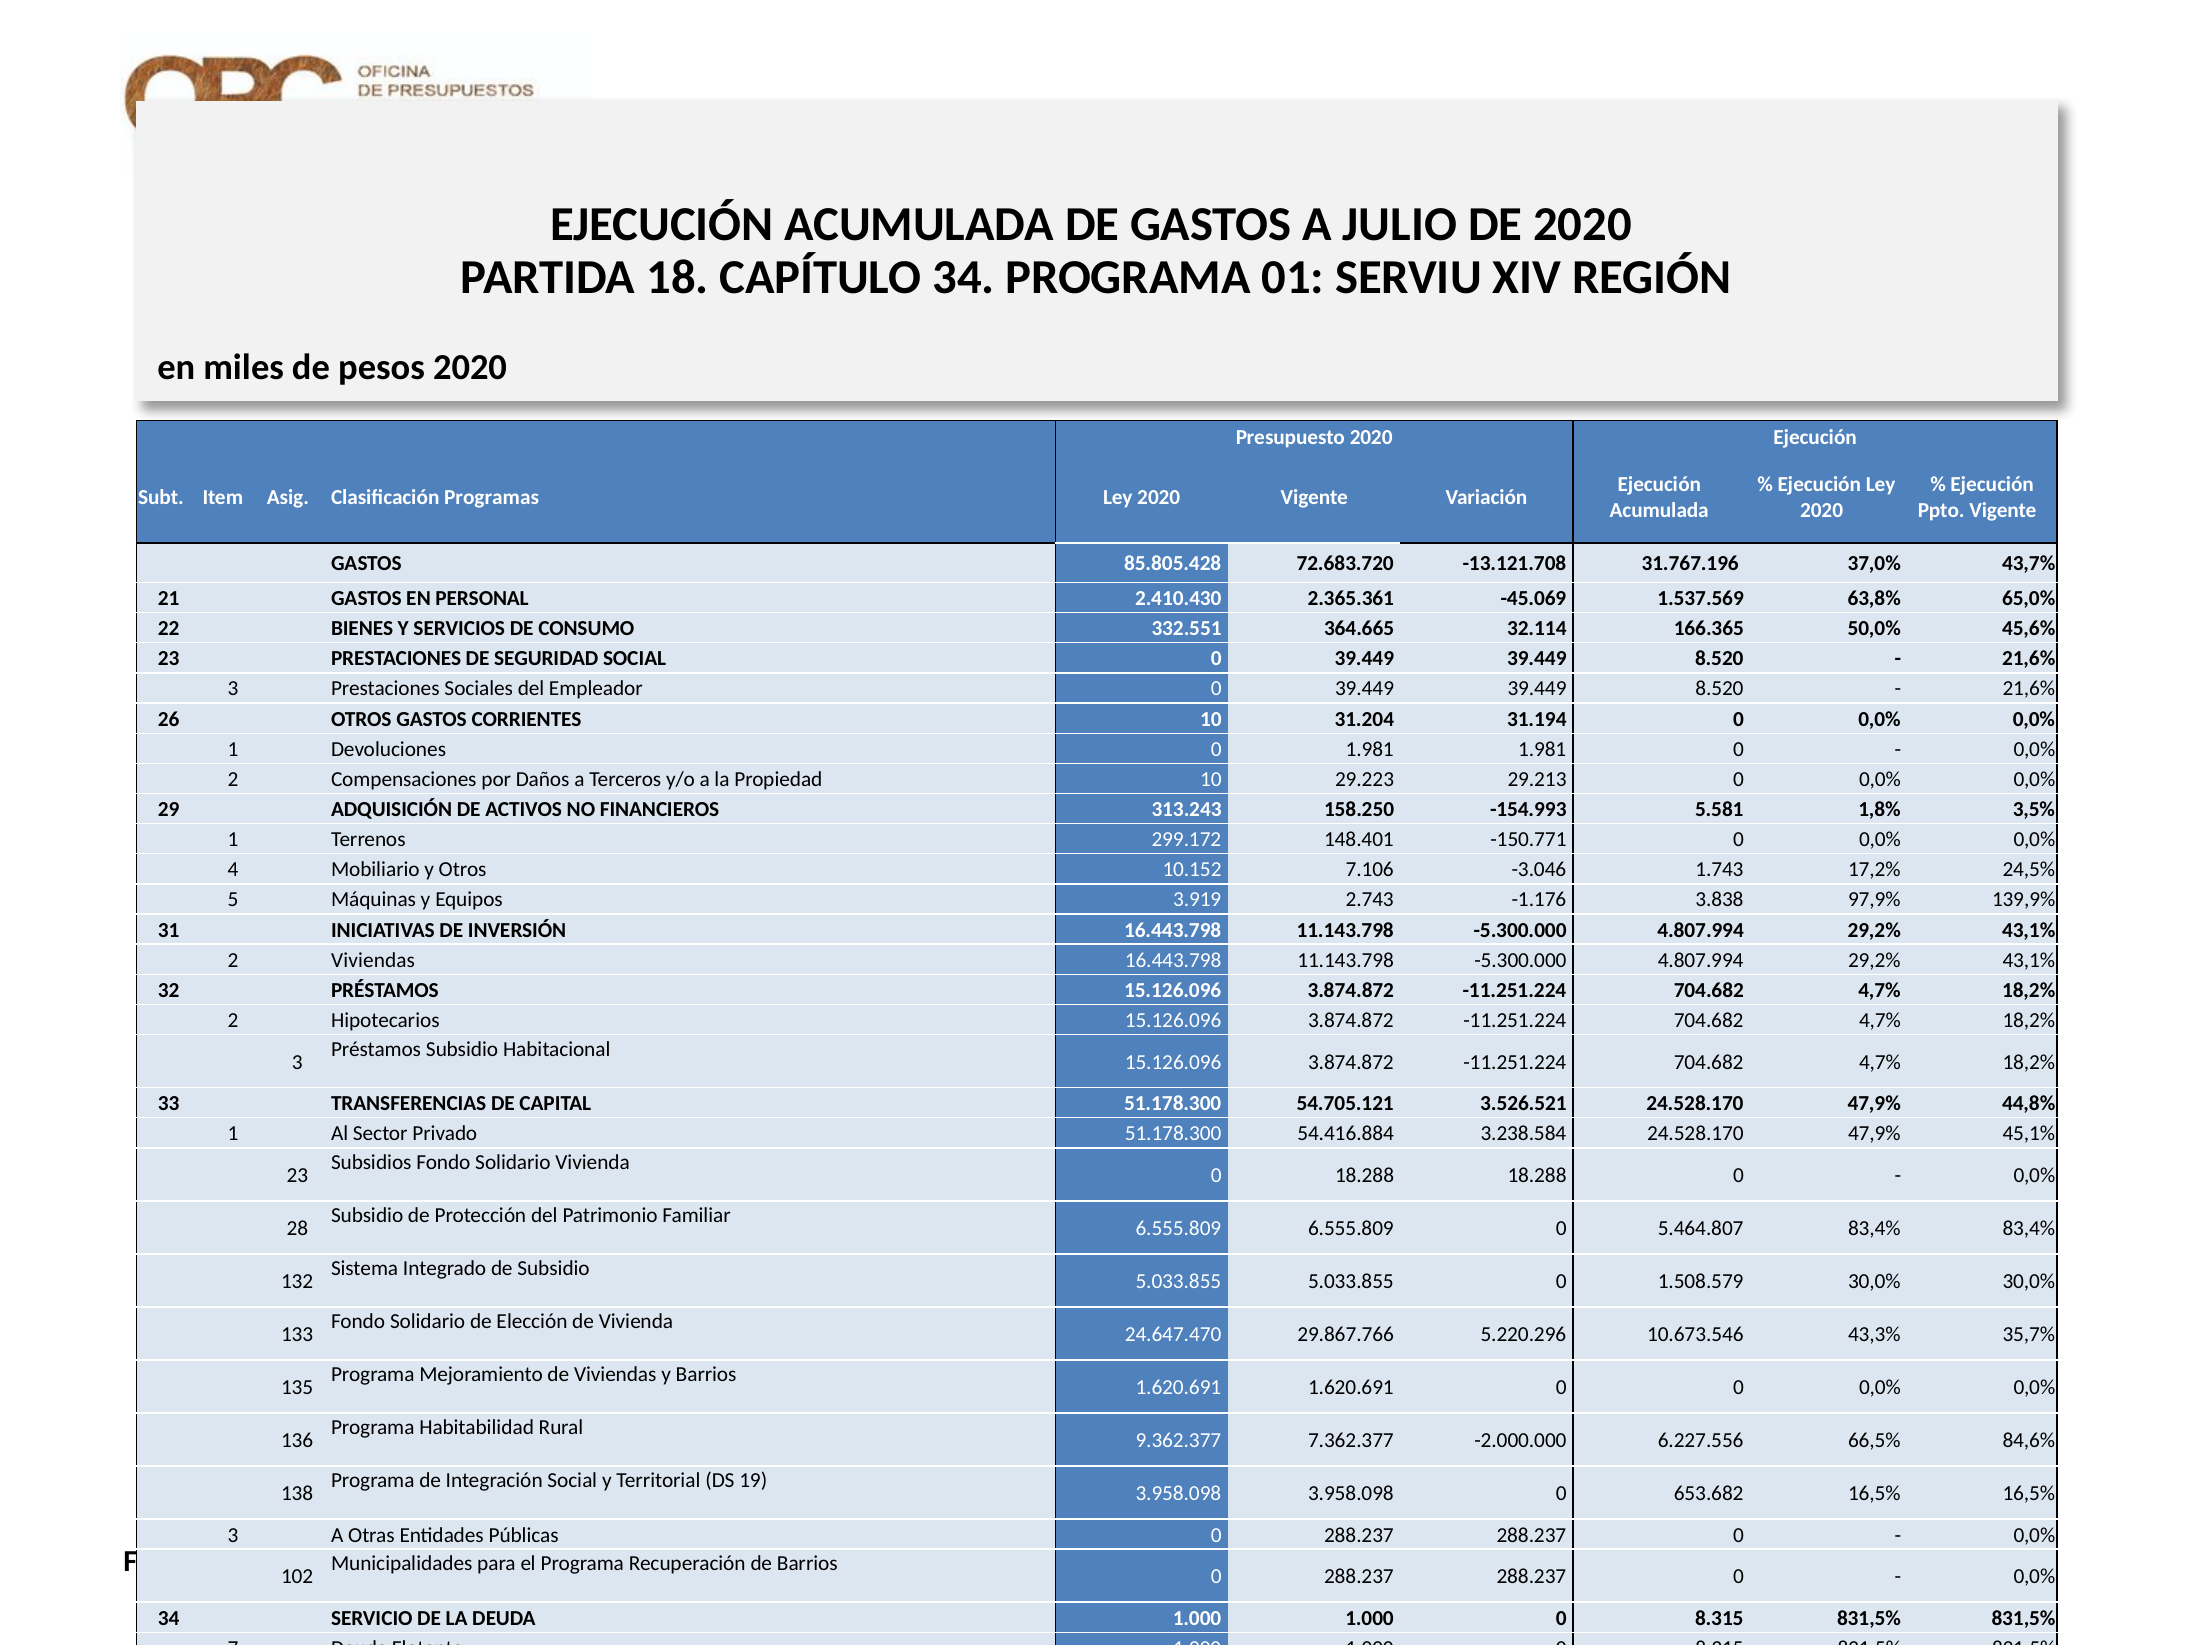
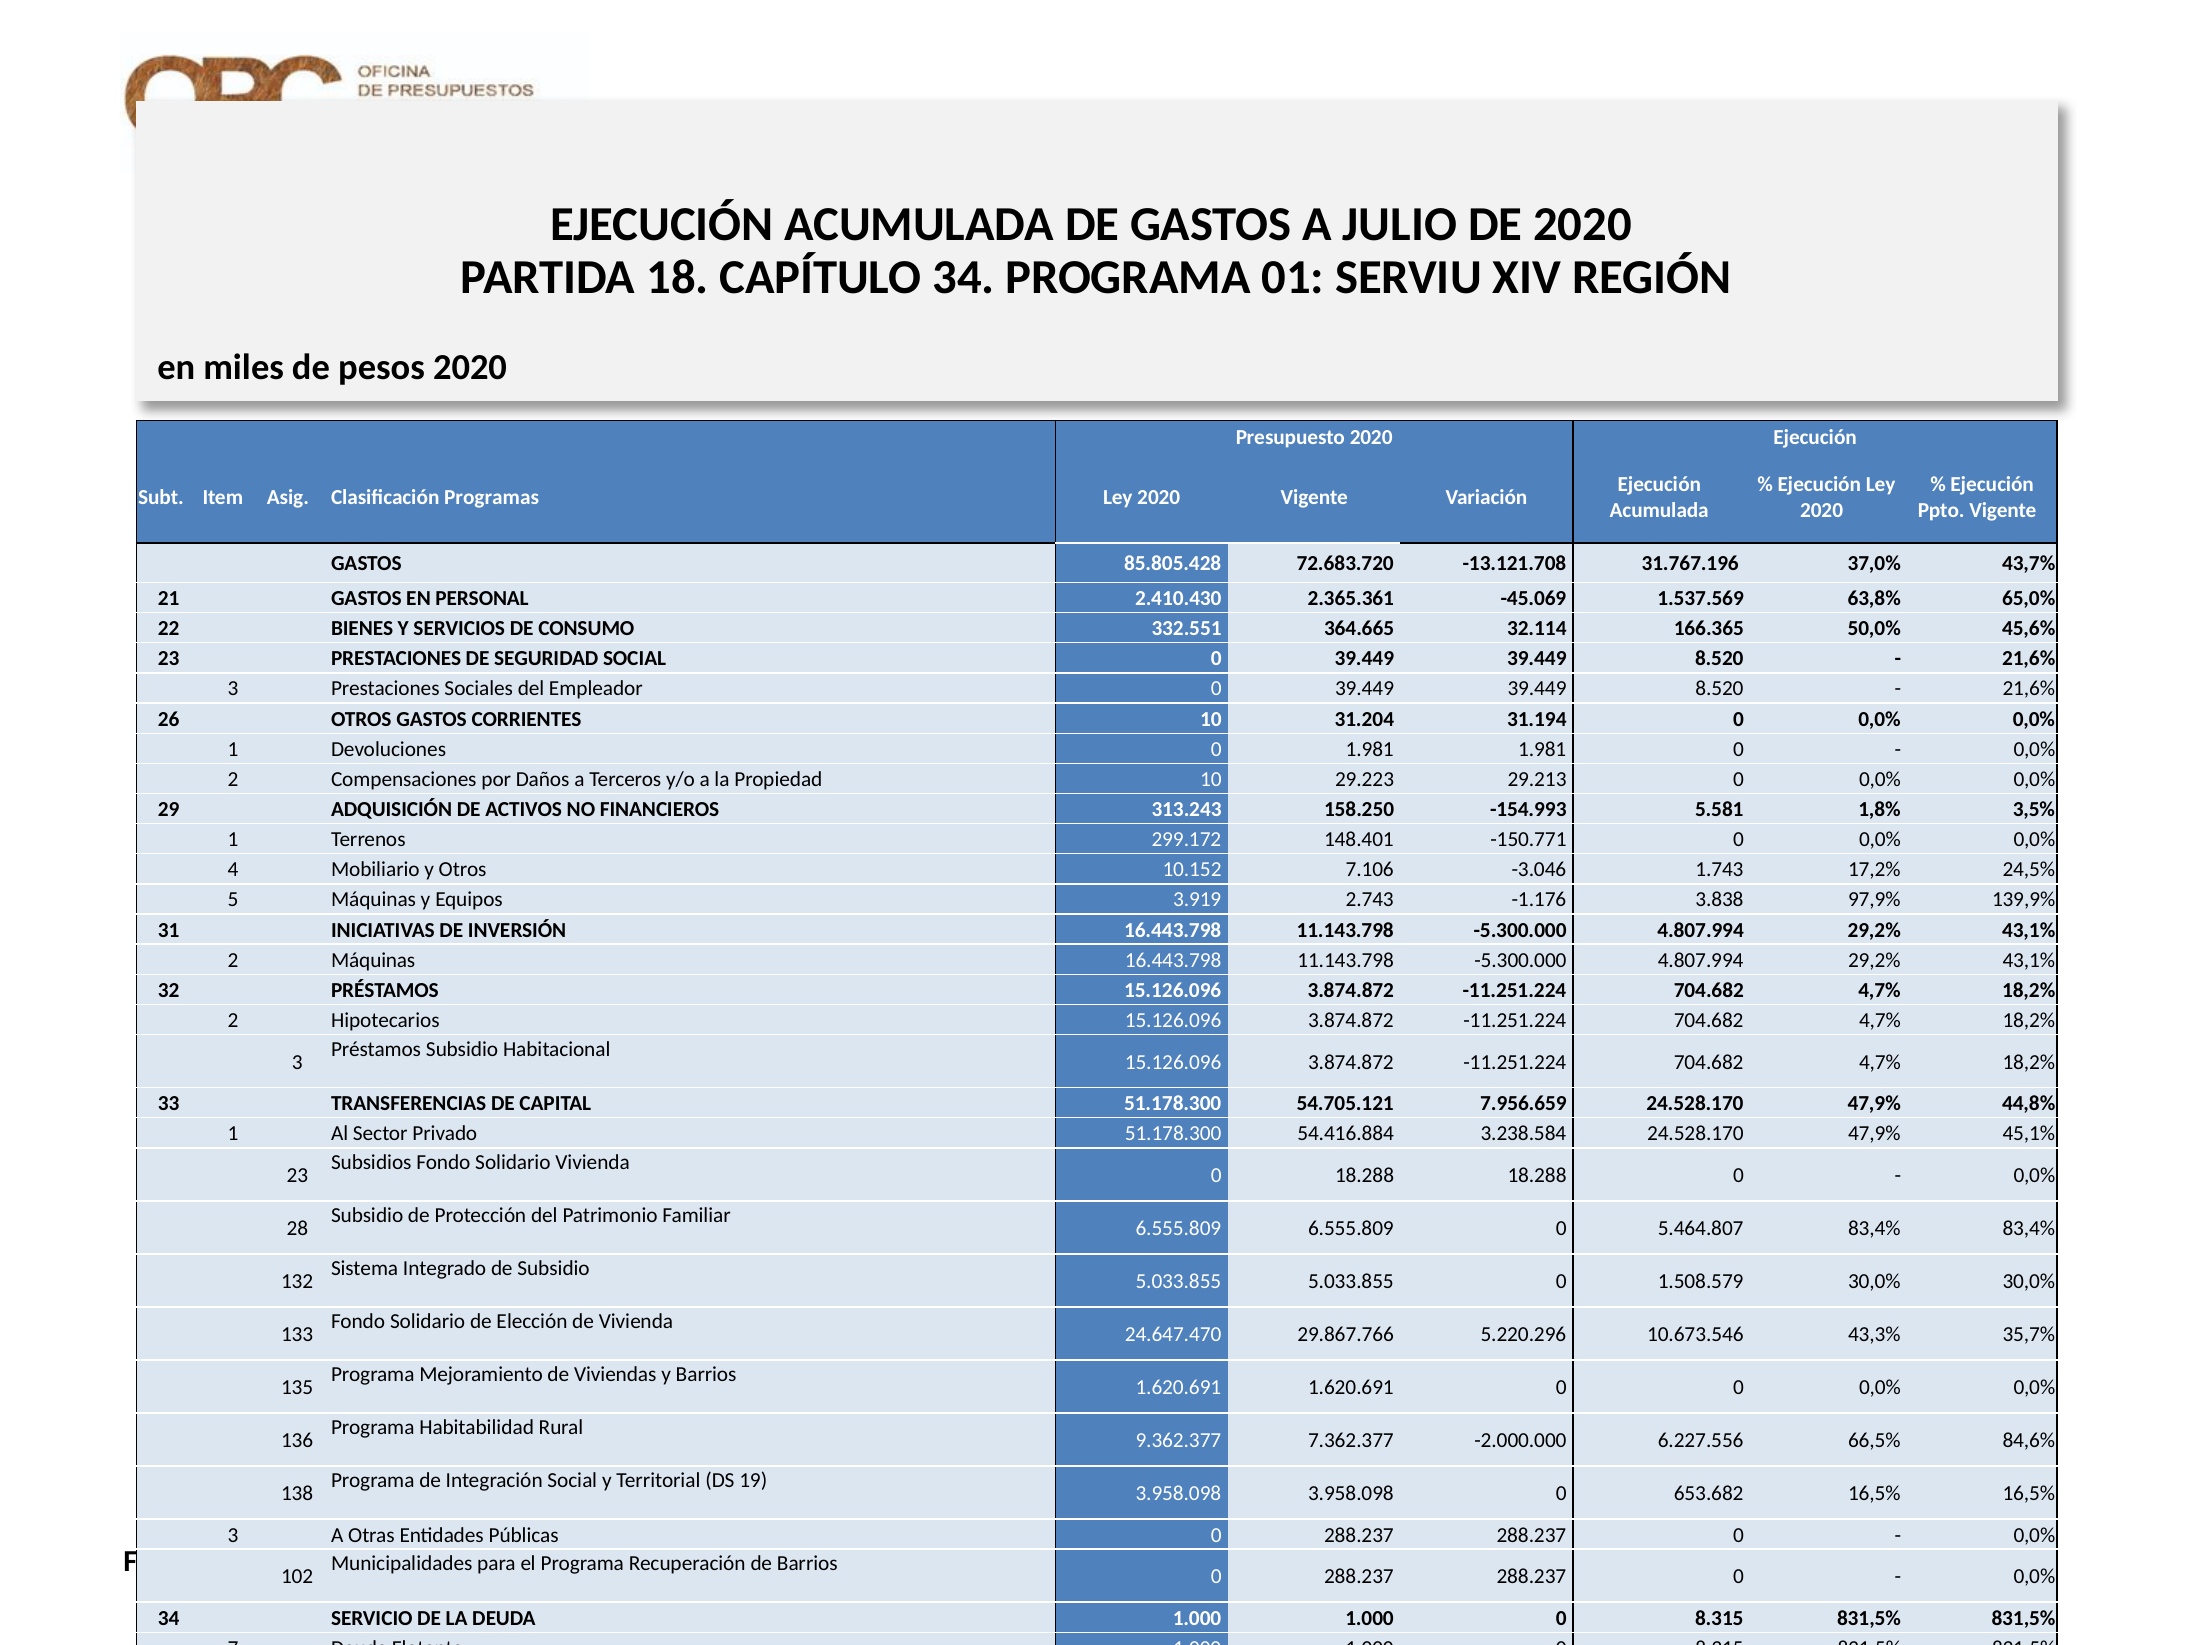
2 Viviendas: Viviendas -> Máquinas (373, 960)
3.526.521: 3.526.521 -> 7.956.659 (1523, 1103)
